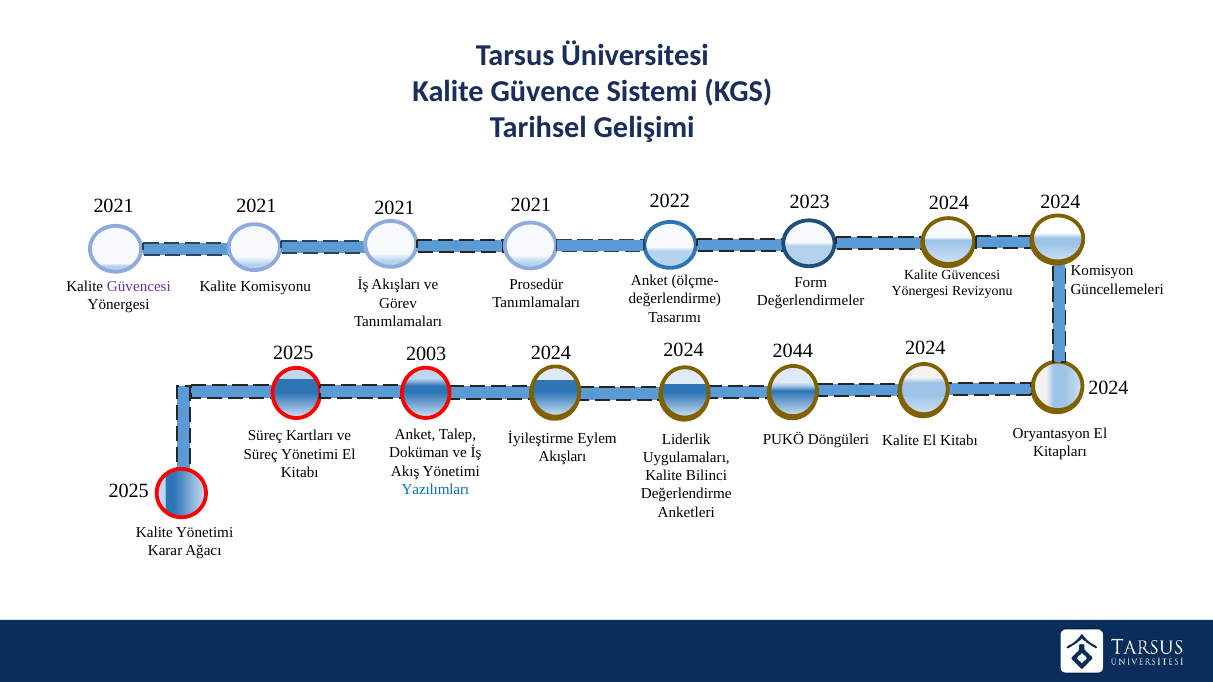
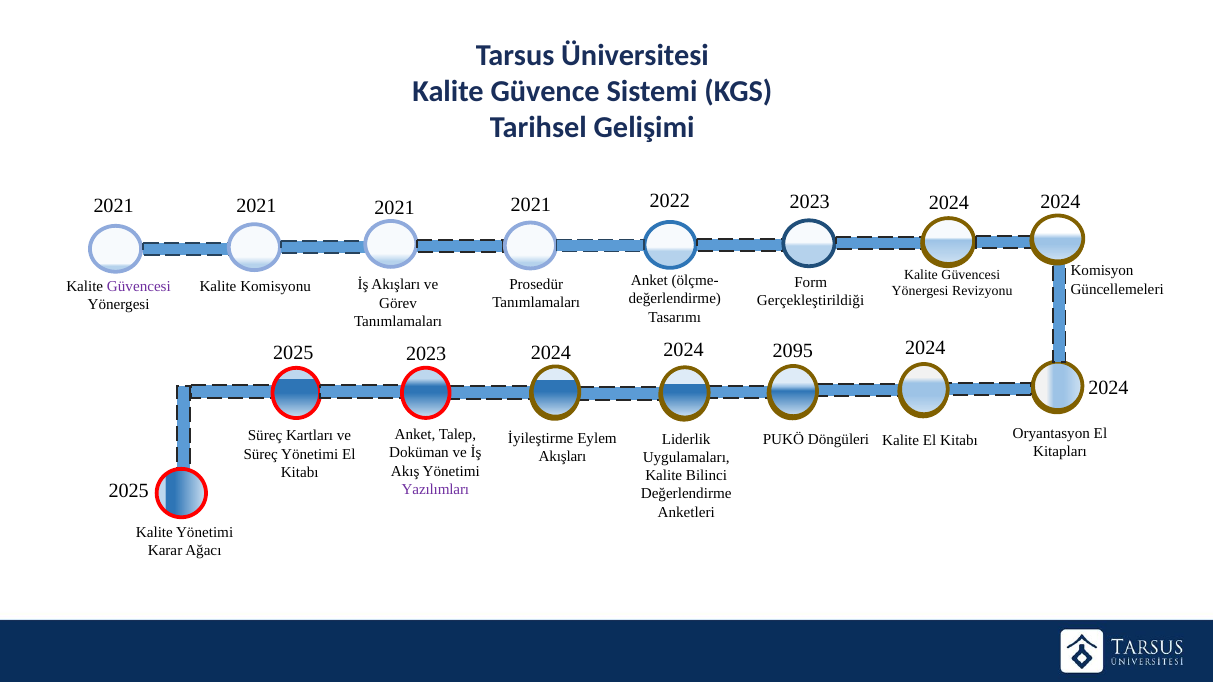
Değerlendirmeler: Değerlendirmeler -> Gerçekleştirildiği (811, 300)
2044: 2044 -> 2095 (793, 351)
2003: 2003 -> 2023 (426, 354)
Yazılımları colour: blue -> purple (435, 489)
